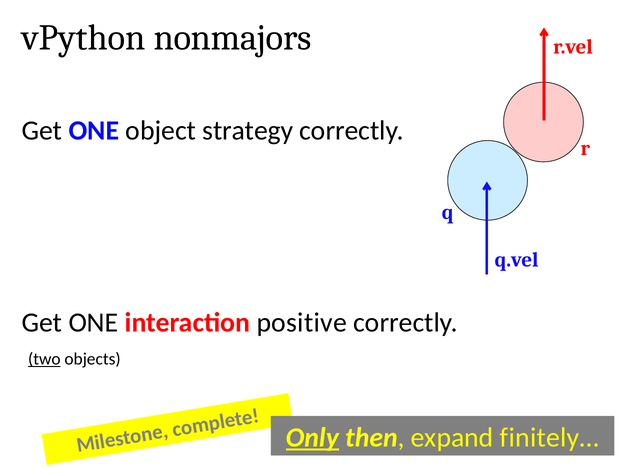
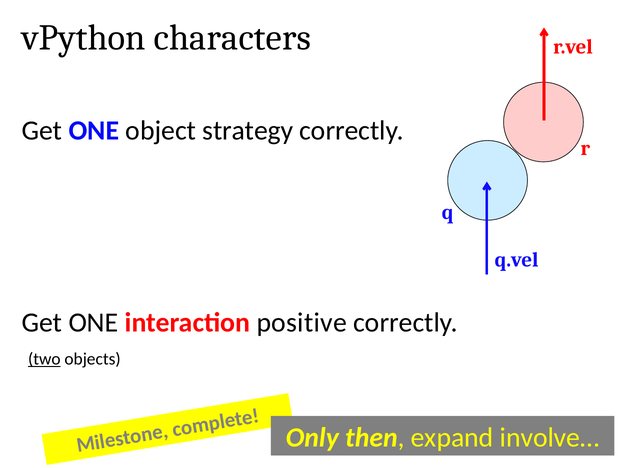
nonmajors: nonmajors -> characters (232, 38)
Only underline: present -> none (312, 438)
finitely…: finitely… -> involve… (550, 438)
